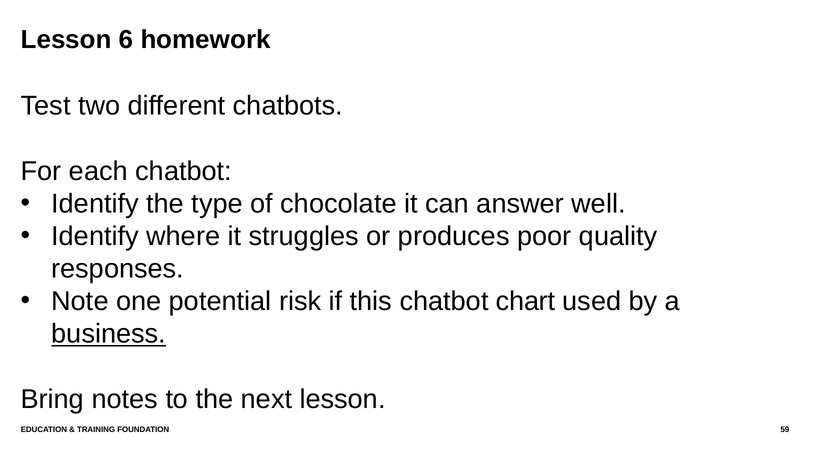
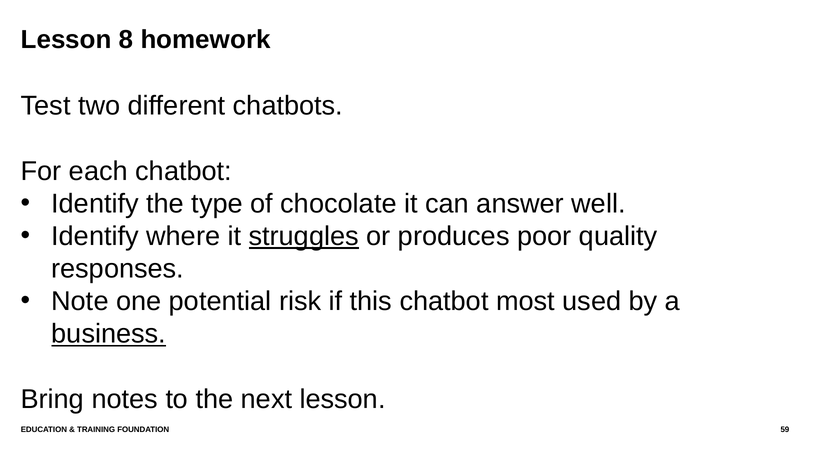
6: 6 -> 8 (126, 40)
struggles underline: none -> present (304, 236)
chart: chart -> most (525, 301)
